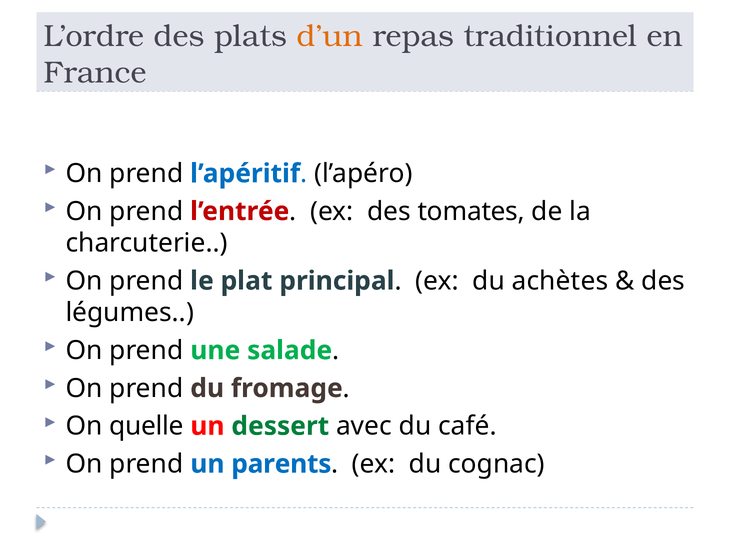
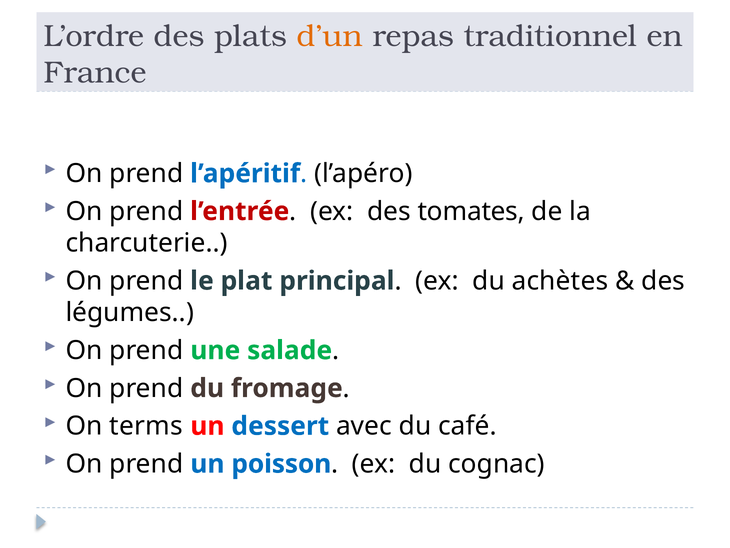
quelle: quelle -> terms (146, 426)
dessert colour: green -> blue (280, 426)
parents: parents -> poisson (281, 464)
